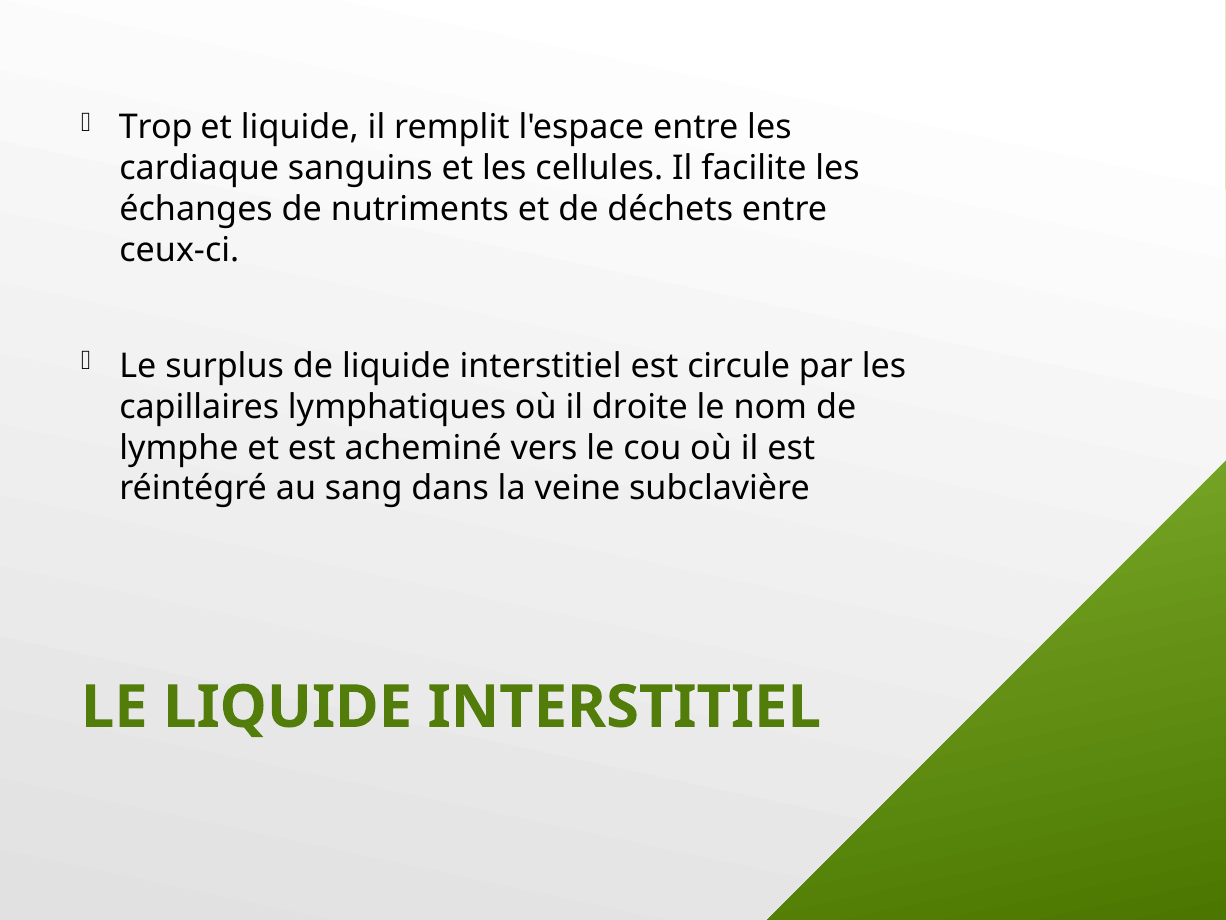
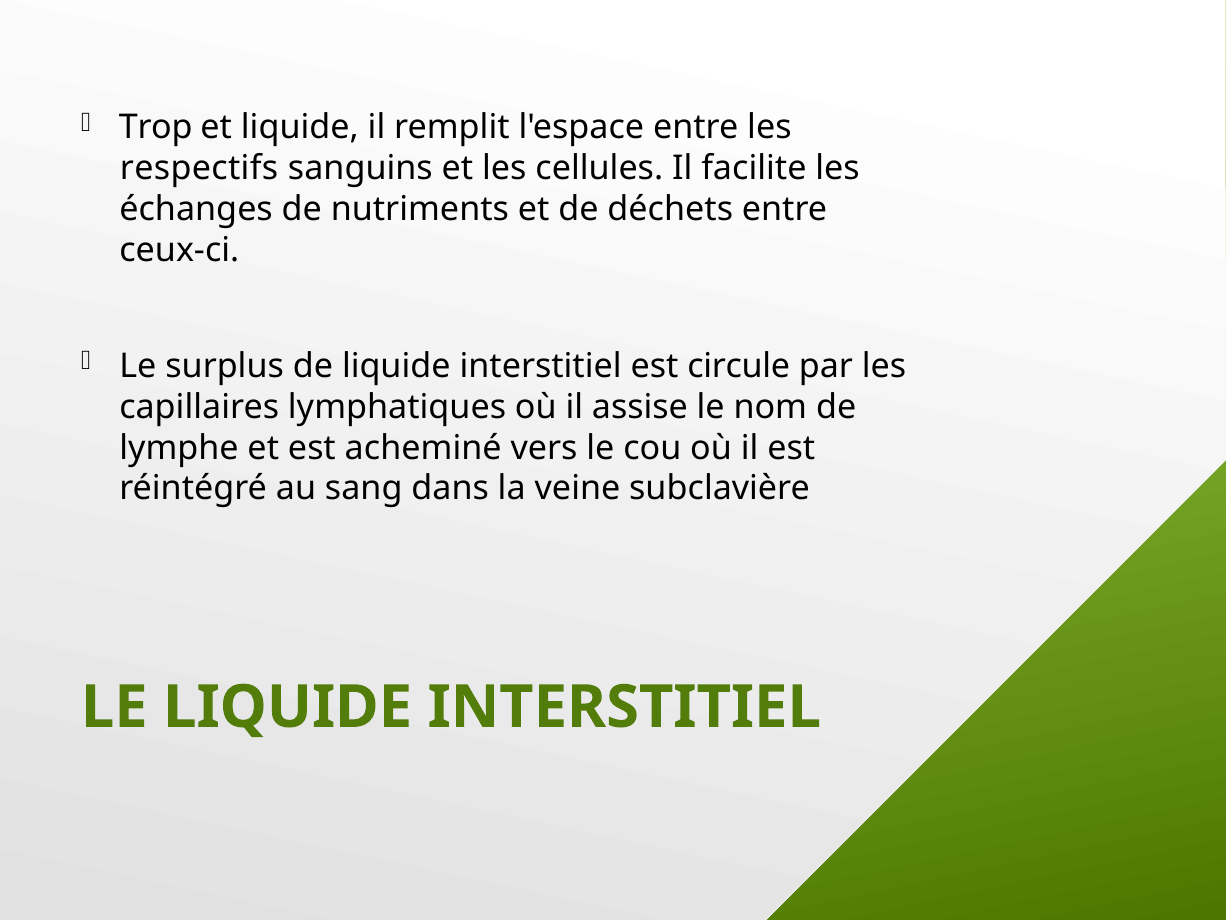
cardiaque: cardiaque -> respectifs (199, 168)
droite: droite -> assise (640, 407)
